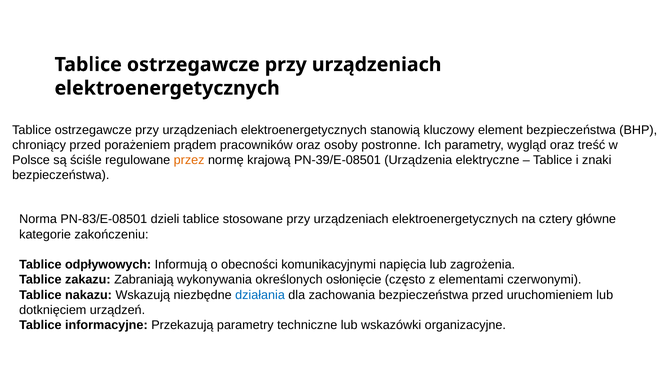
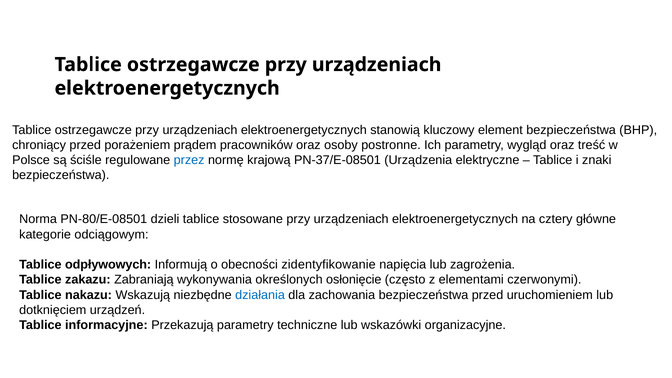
przez colour: orange -> blue (189, 160)
PN-39/E-08501: PN-39/E-08501 -> PN-37/E-08501 (337, 160)
PN-83/E-08501: PN-83/E-08501 -> PN-80/E-08501 (104, 219)
zakończeniu: zakończeniu -> odciągowym (112, 234)
komunikacyjnymi: komunikacyjnymi -> zidentyfikowanie (329, 265)
